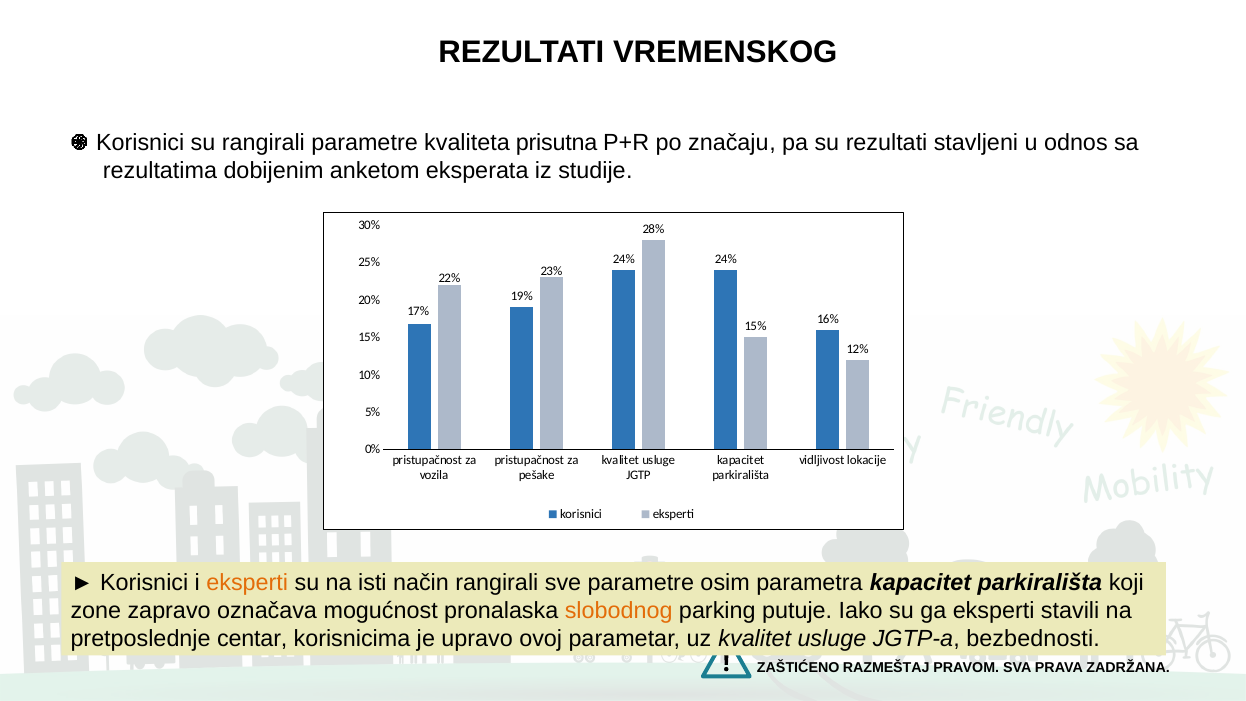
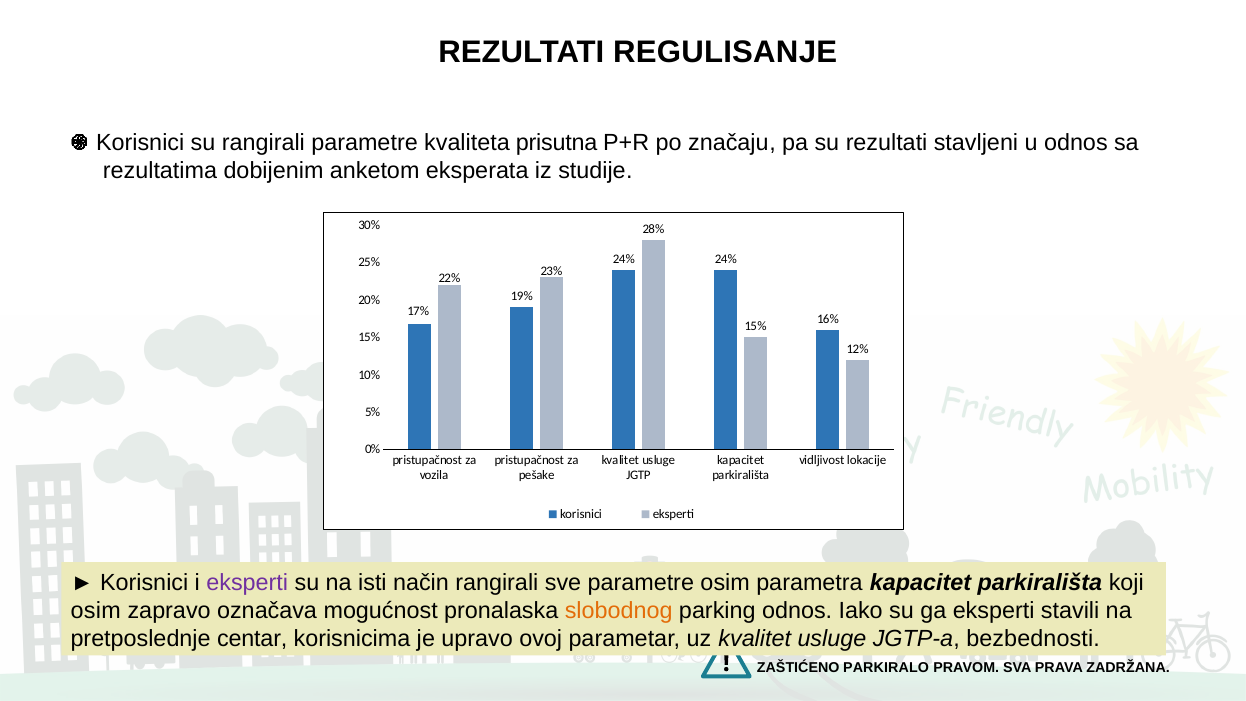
VREMENSKOG: VREMENSKOG -> REGULISANJE (725, 53)
eksperti colour: orange -> purple (247, 582)
zone: zone -> osim (96, 610)
parking putuje: putuje -> odnos (797, 610)
RAZMEŠTAJ: RAZMEŠTAJ -> PARKIRALO (886, 667)
